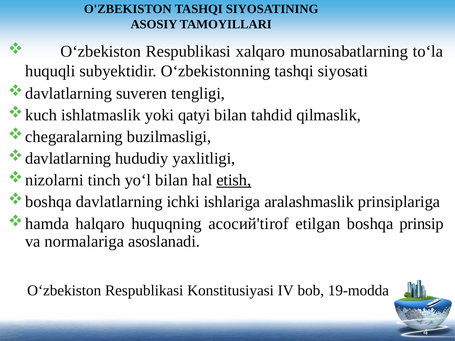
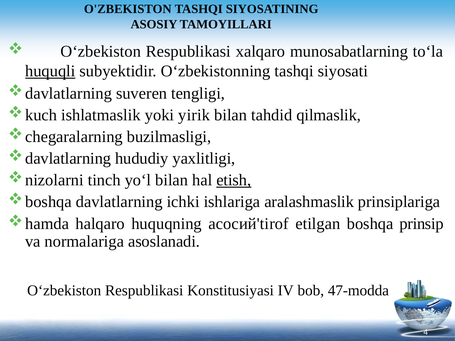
huquqli underline: none -> present (50, 71)
qatyi: qatyi -> yirik (194, 115)
19-modda: 19-modda -> 47-modda (358, 291)
